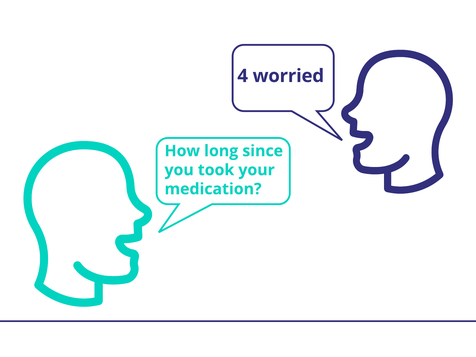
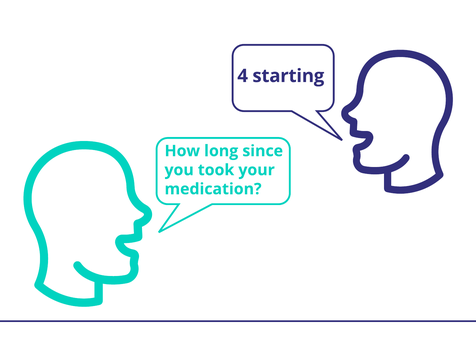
worried: worried -> starting (288, 76)
